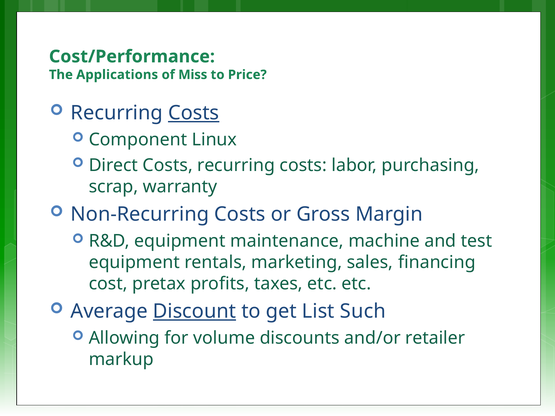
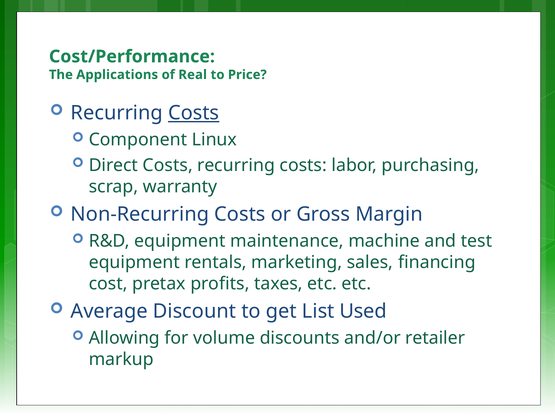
Miss: Miss -> Real (193, 75)
Discount underline: present -> none (195, 312)
Such: Such -> Used (363, 312)
